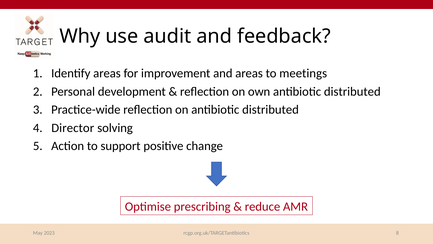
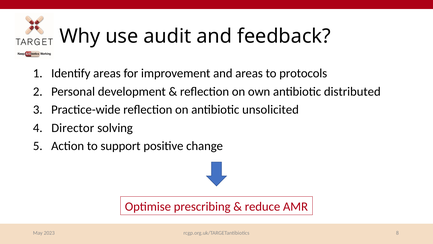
meetings: meetings -> protocols (303, 73)
on antibiotic distributed: distributed -> unsolicited (270, 109)
